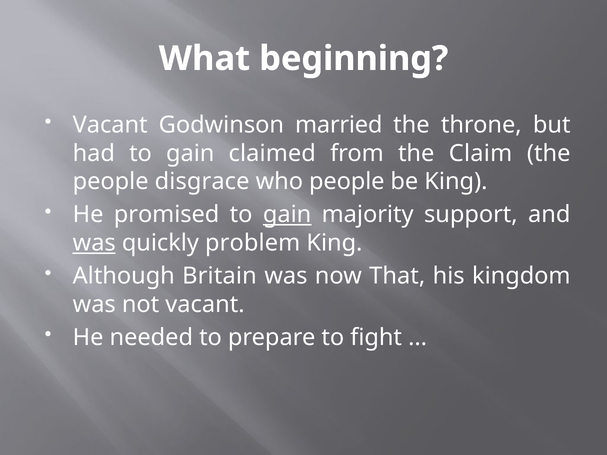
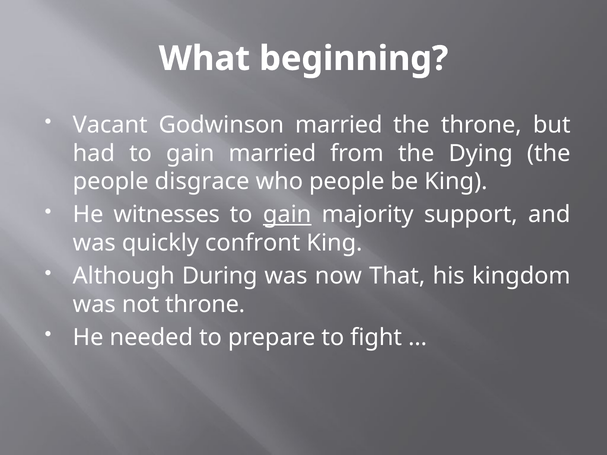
gain claimed: claimed -> married (272, 153)
Claim: Claim -> Dying (481, 153)
promised: promised -> witnesses (167, 215)
was underline: present -> none (94, 243)
problem: problem -> confront (253, 243)
Britain: Britain -> During (220, 276)
not vacant: vacant -> throne (205, 305)
